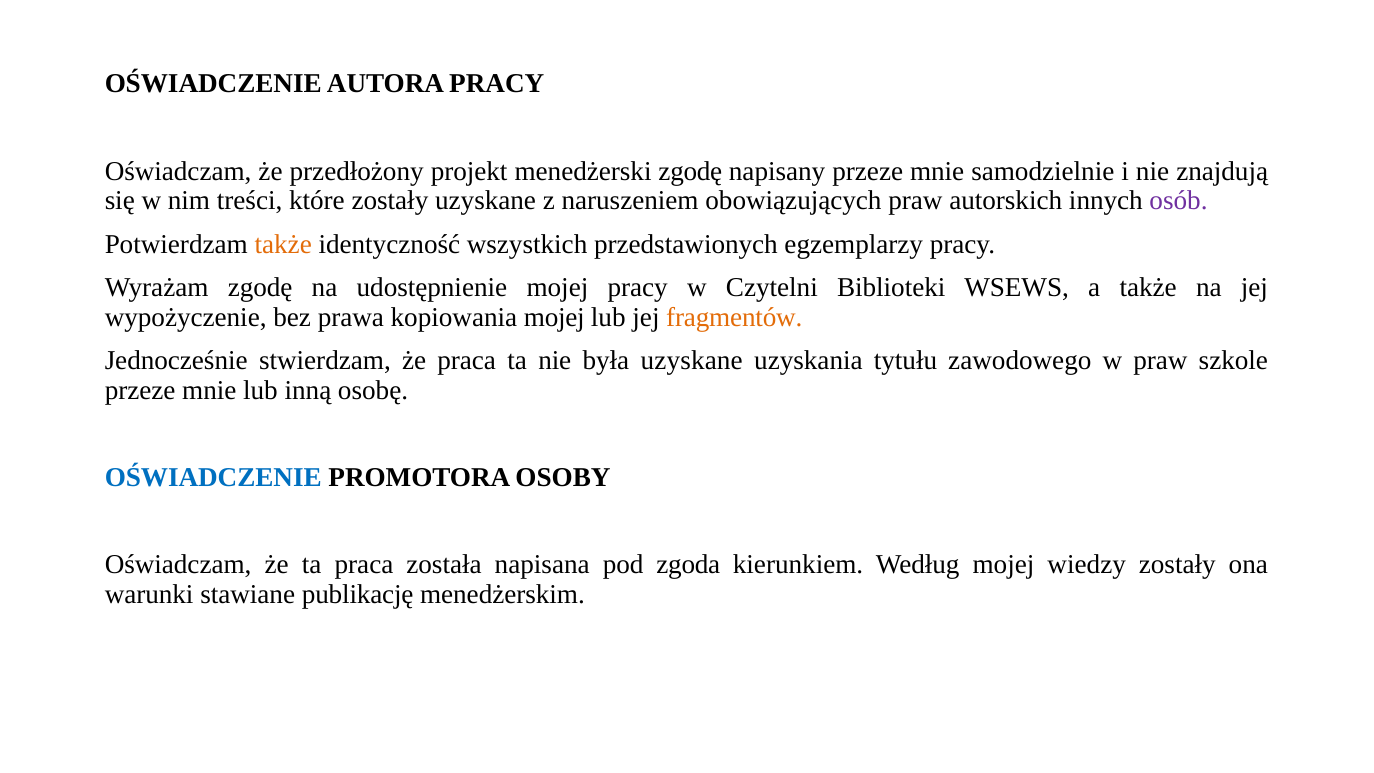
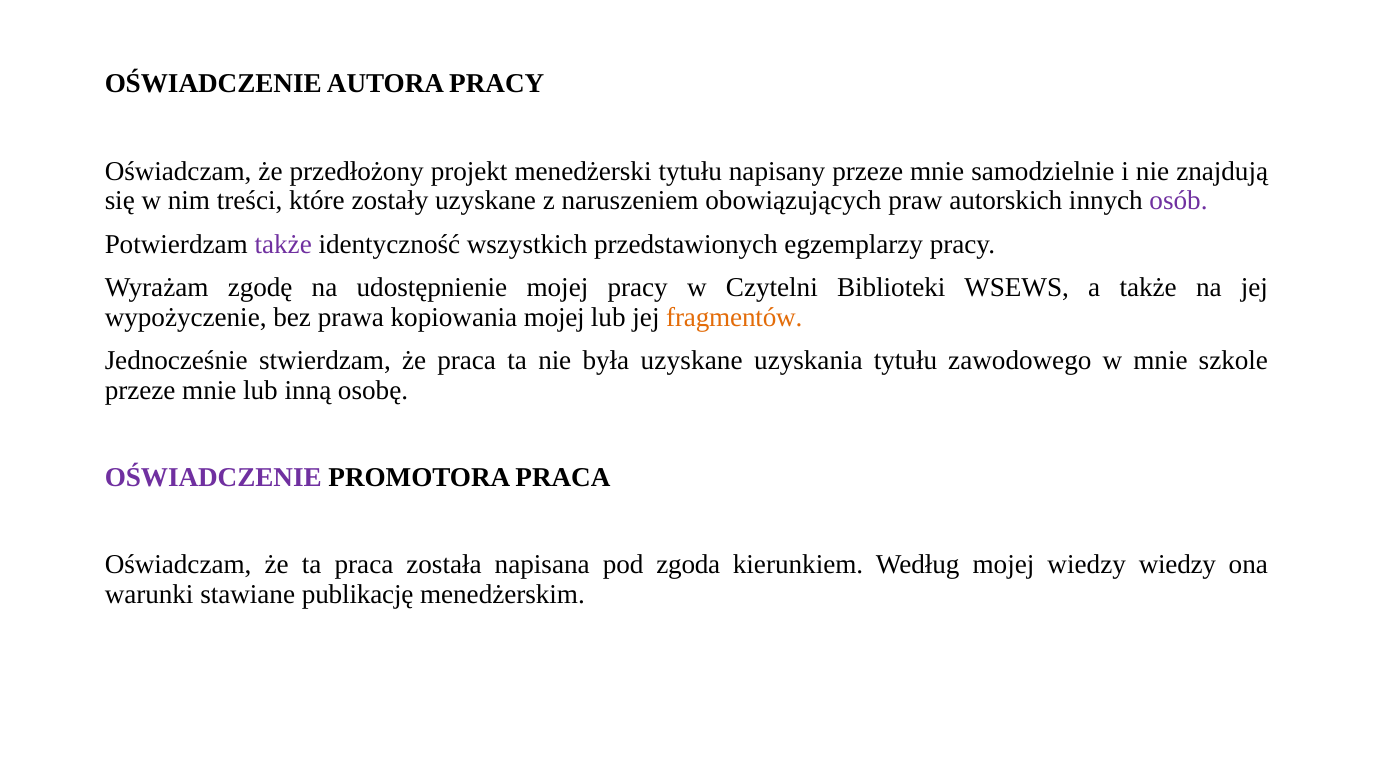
menedżerski zgodę: zgodę -> tytułu (690, 171)
także colour: orange -> purple (283, 244)
w praw: praw -> mnie (1160, 361)
OŚWIADCZENIE colour: blue -> purple (213, 478)
PROMOTORA OSOBY: OSOBY -> PRACA (563, 478)
wiedzy zostały: zostały -> wiedzy (1177, 565)
